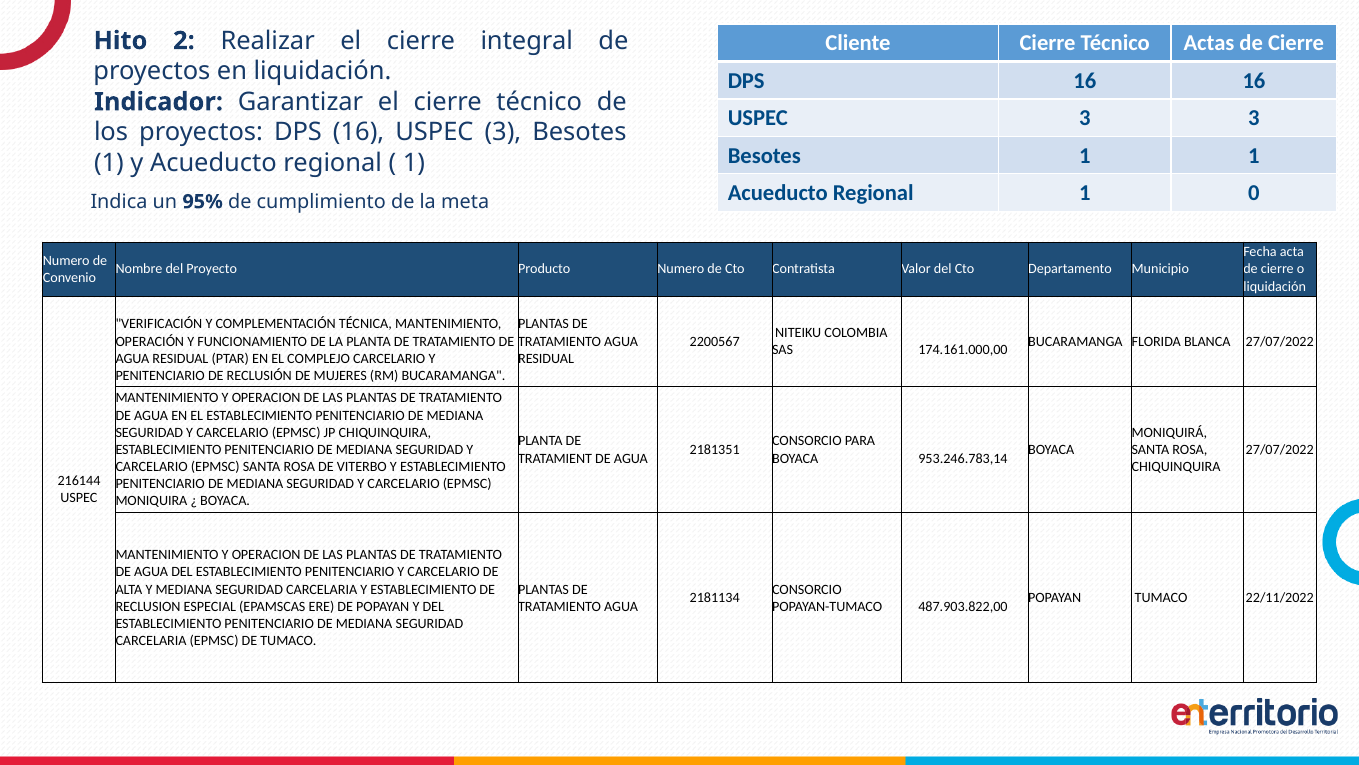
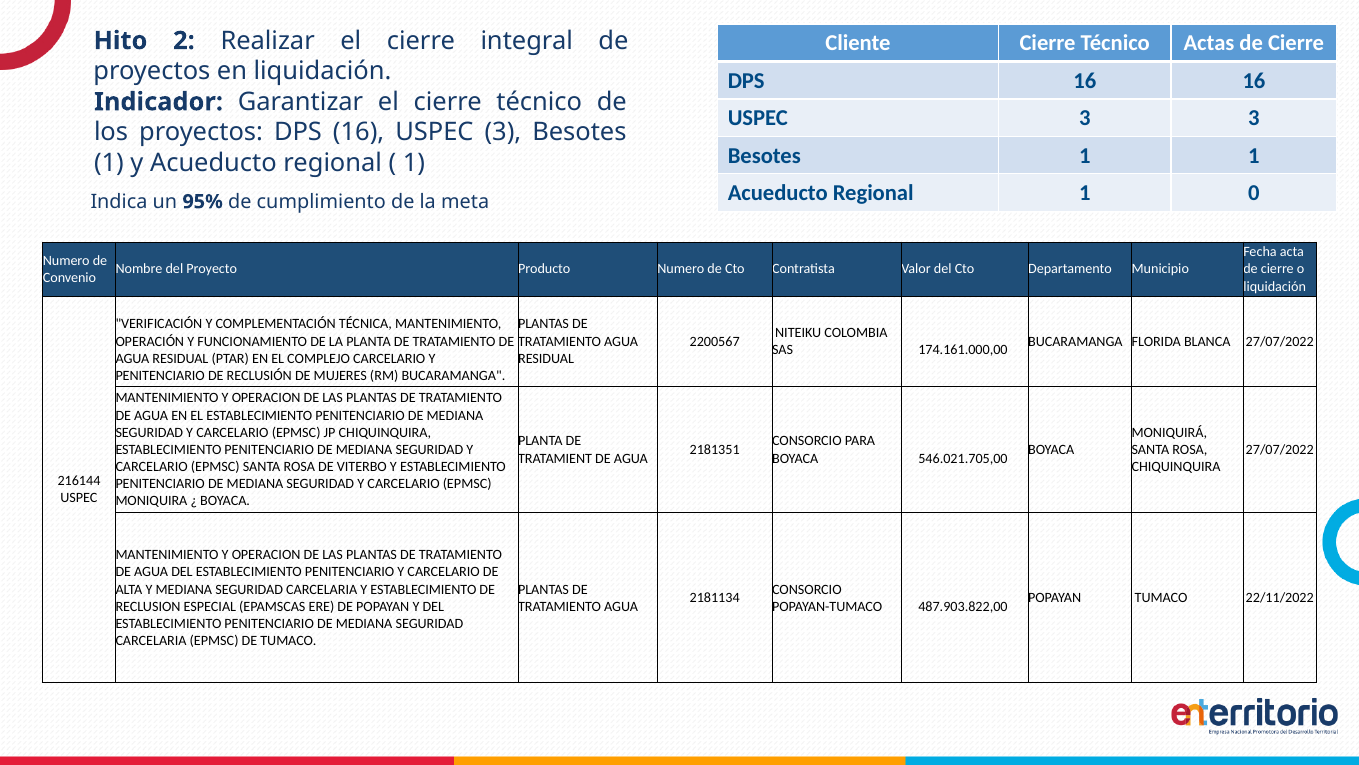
953.246.783,14: 953.246.783,14 -> 546.021.705,00 (963, 458)
